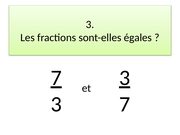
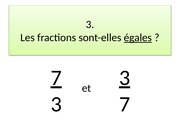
égales underline: none -> present (138, 38)
